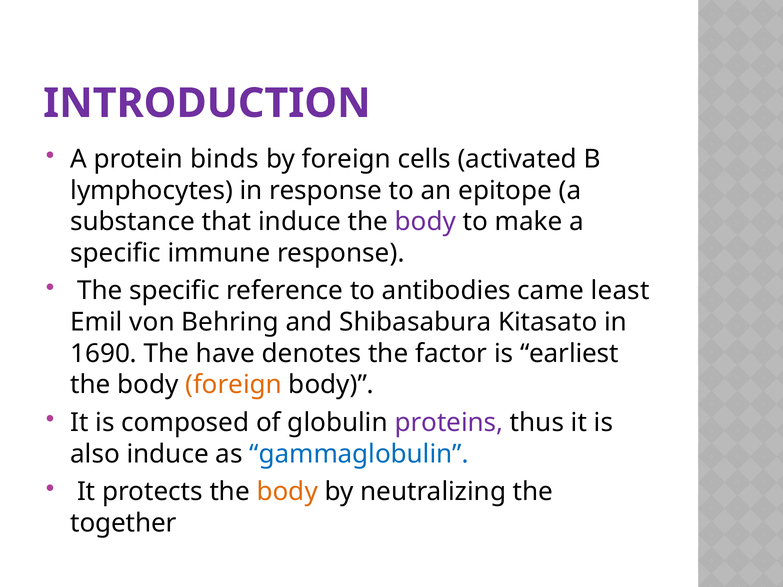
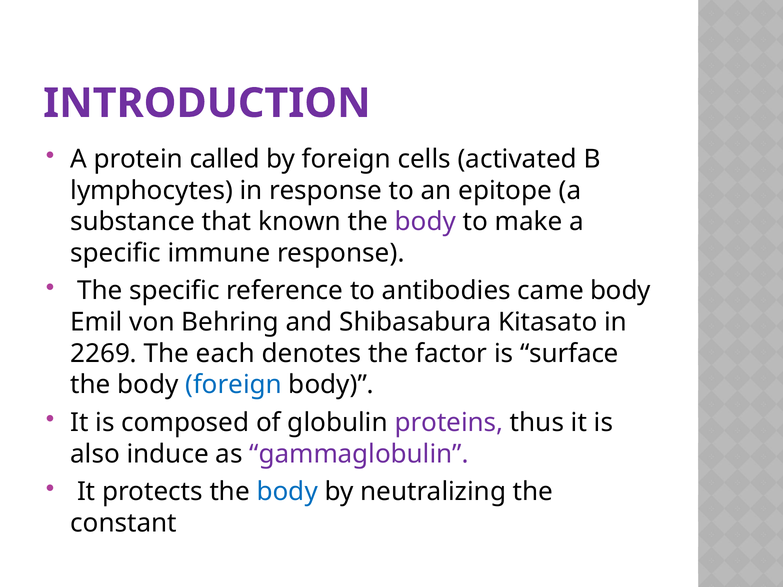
binds: binds -> called (225, 159)
that induce: induce -> known (300, 222)
came least: least -> body (620, 291)
1690: 1690 -> 2269 (104, 354)
have: have -> each (225, 354)
earliest: earliest -> surface (569, 354)
foreign colour: orange -> blue (234, 385)
gammaglobulin colour: blue -> purple (359, 454)
body colour: orange -> blue (287, 492)
together: together -> constant (124, 523)
